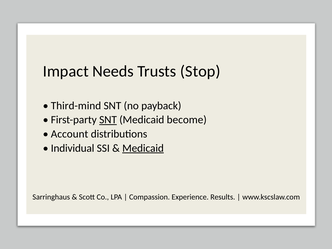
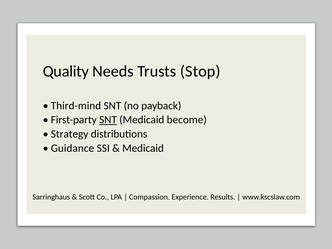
Impact: Impact -> Quality (66, 71)
Account: Account -> Strategy (70, 134)
Individual: Individual -> Guidance (73, 148)
Medicaid underline: present -> none (143, 148)
